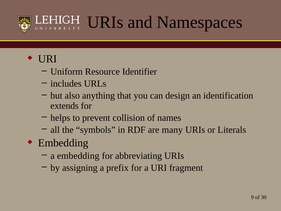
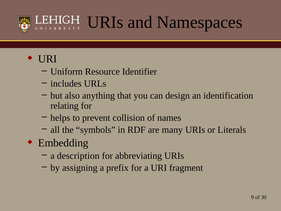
extends: extends -> relating (64, 106)
a embedding: embedding -> description (78, 156)
